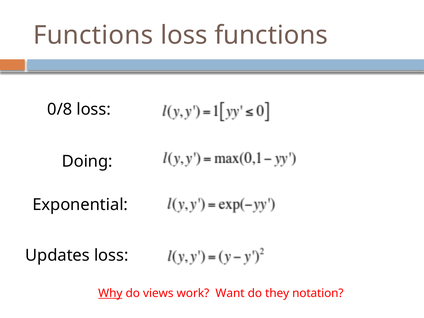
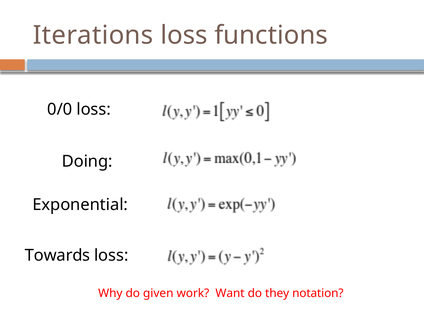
Functions: Functions -> Iterations (93, 35)
0/8: 0/8 -> 0/0 (60, 110)
Updates: Updates -> Towards (58, 255)
Why underline: present -> none (110, 293)
views: views -> given (158, 293)
